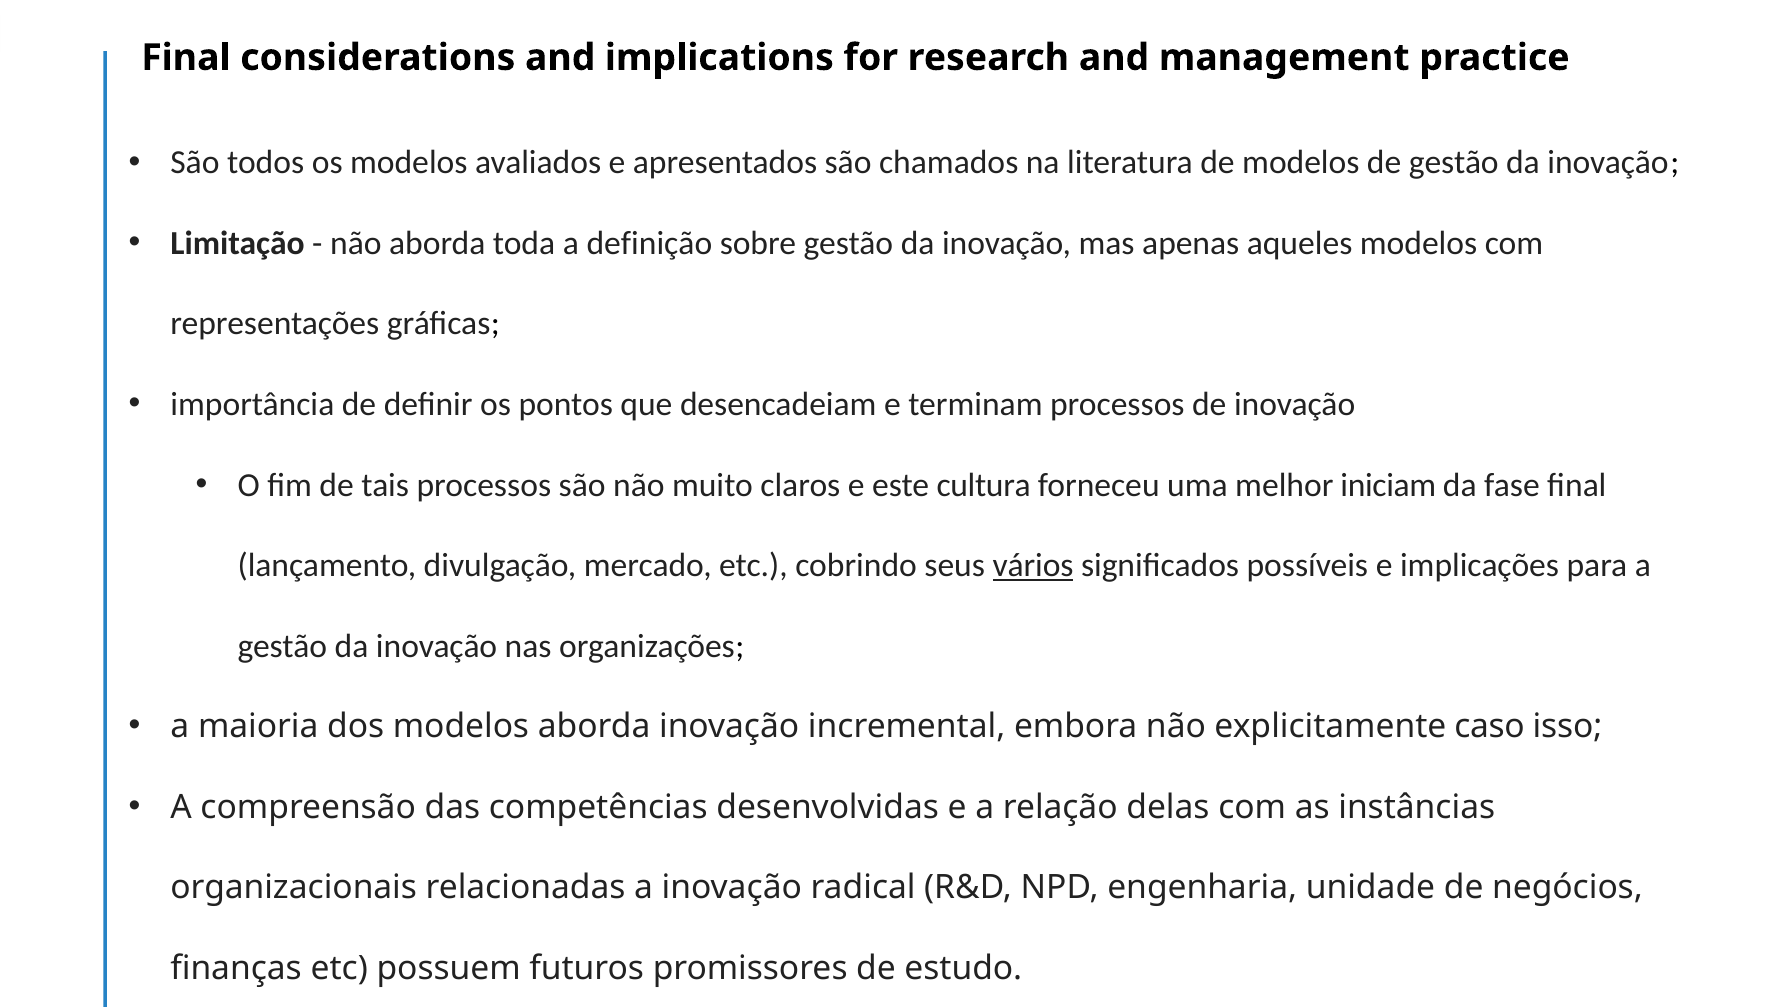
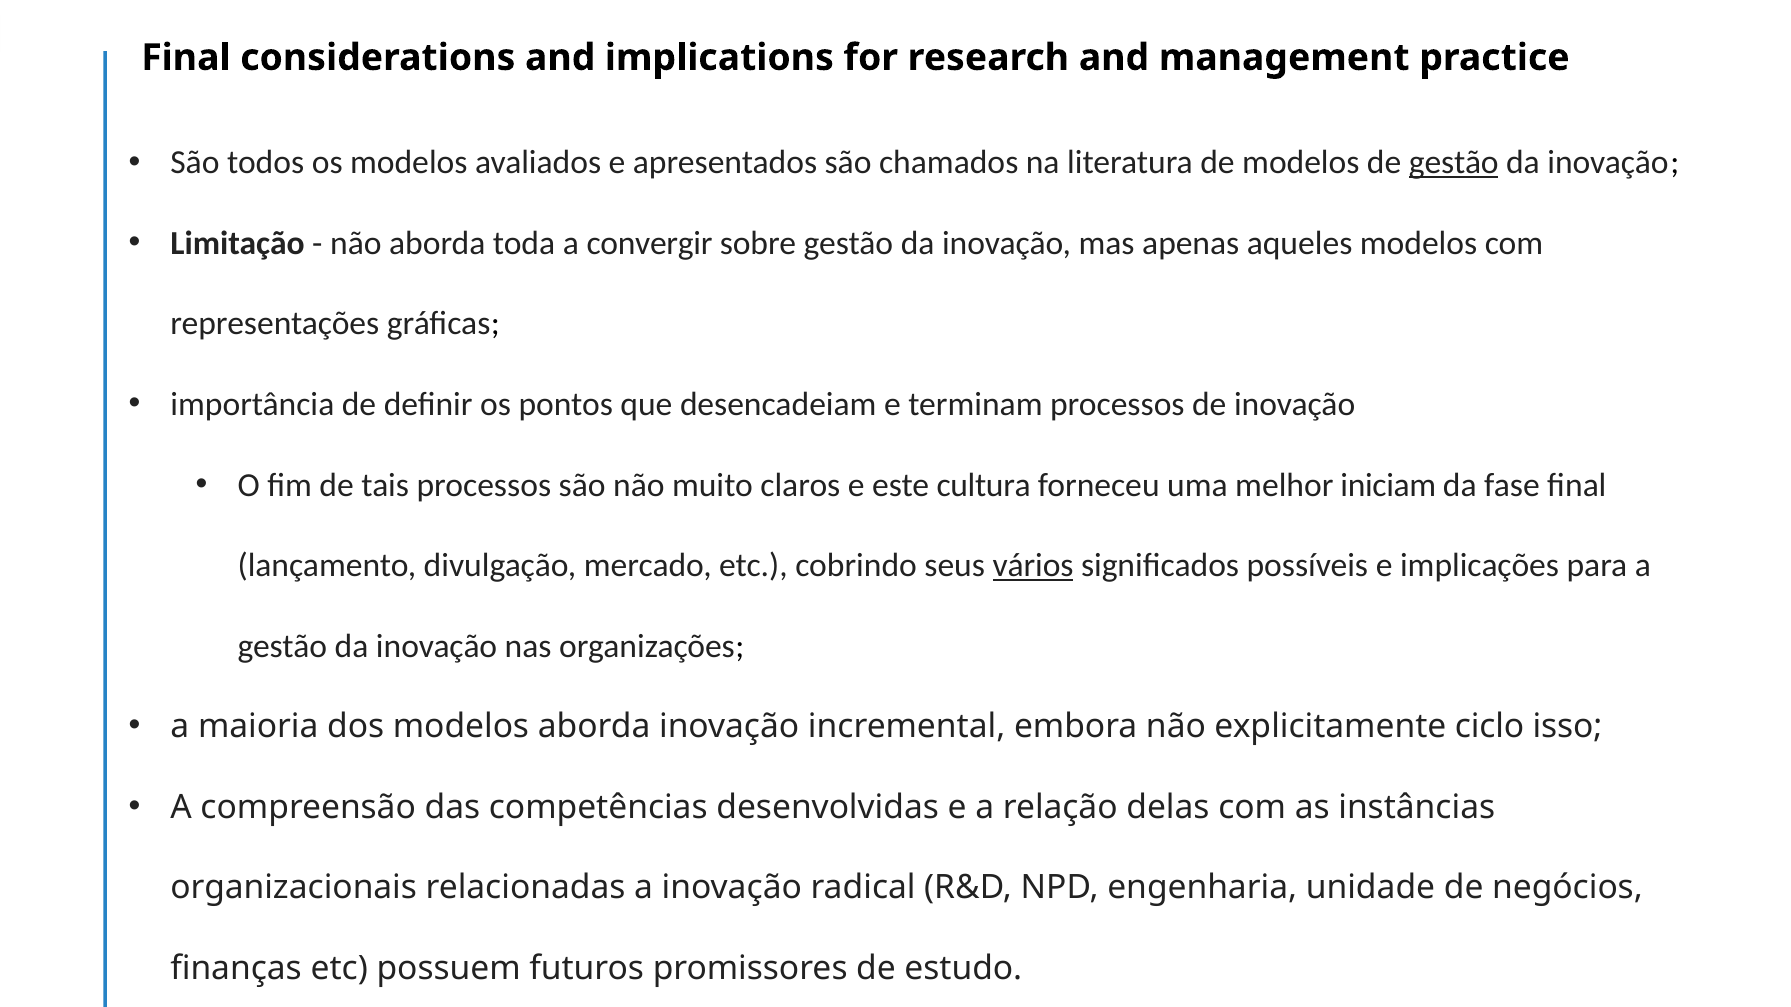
gestão underline: none -> present (1454, 163)
definição: definição -> convergir (650, 243)
caso: caso -> ciclo (1490, 727)
